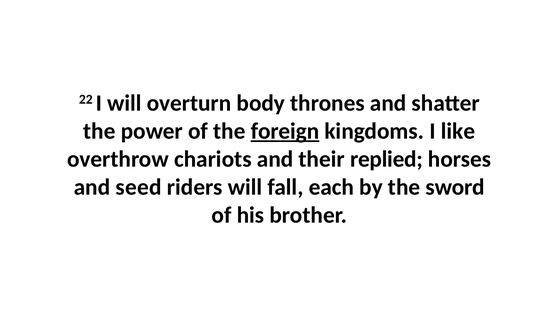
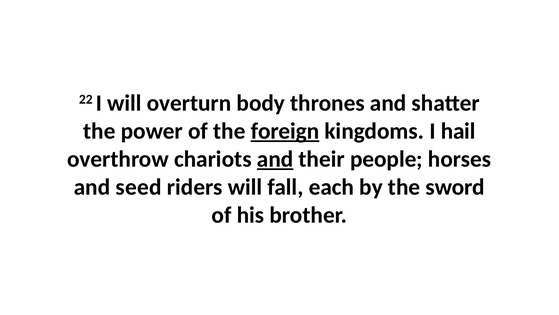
like: like -> hail (458, 131)
and underline: none -> present (275, 159)
replied: replied -> people (386, 159)
